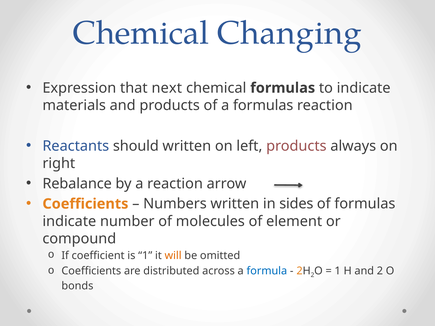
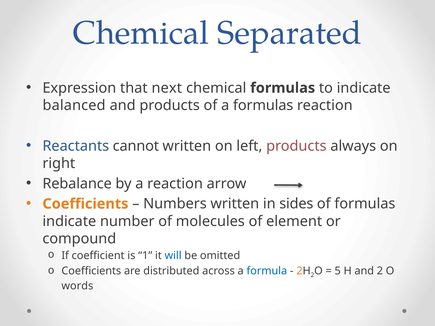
Changing: Changing -> Separated (289, 33)
materials: materials -> balanced (74, 105)
should: should -> cannot (136, 146)
will colour: orange -> blue (173, 256)
1: 1 -> 5 (338, 271)
bonds: bonds -> words (77, 286)
